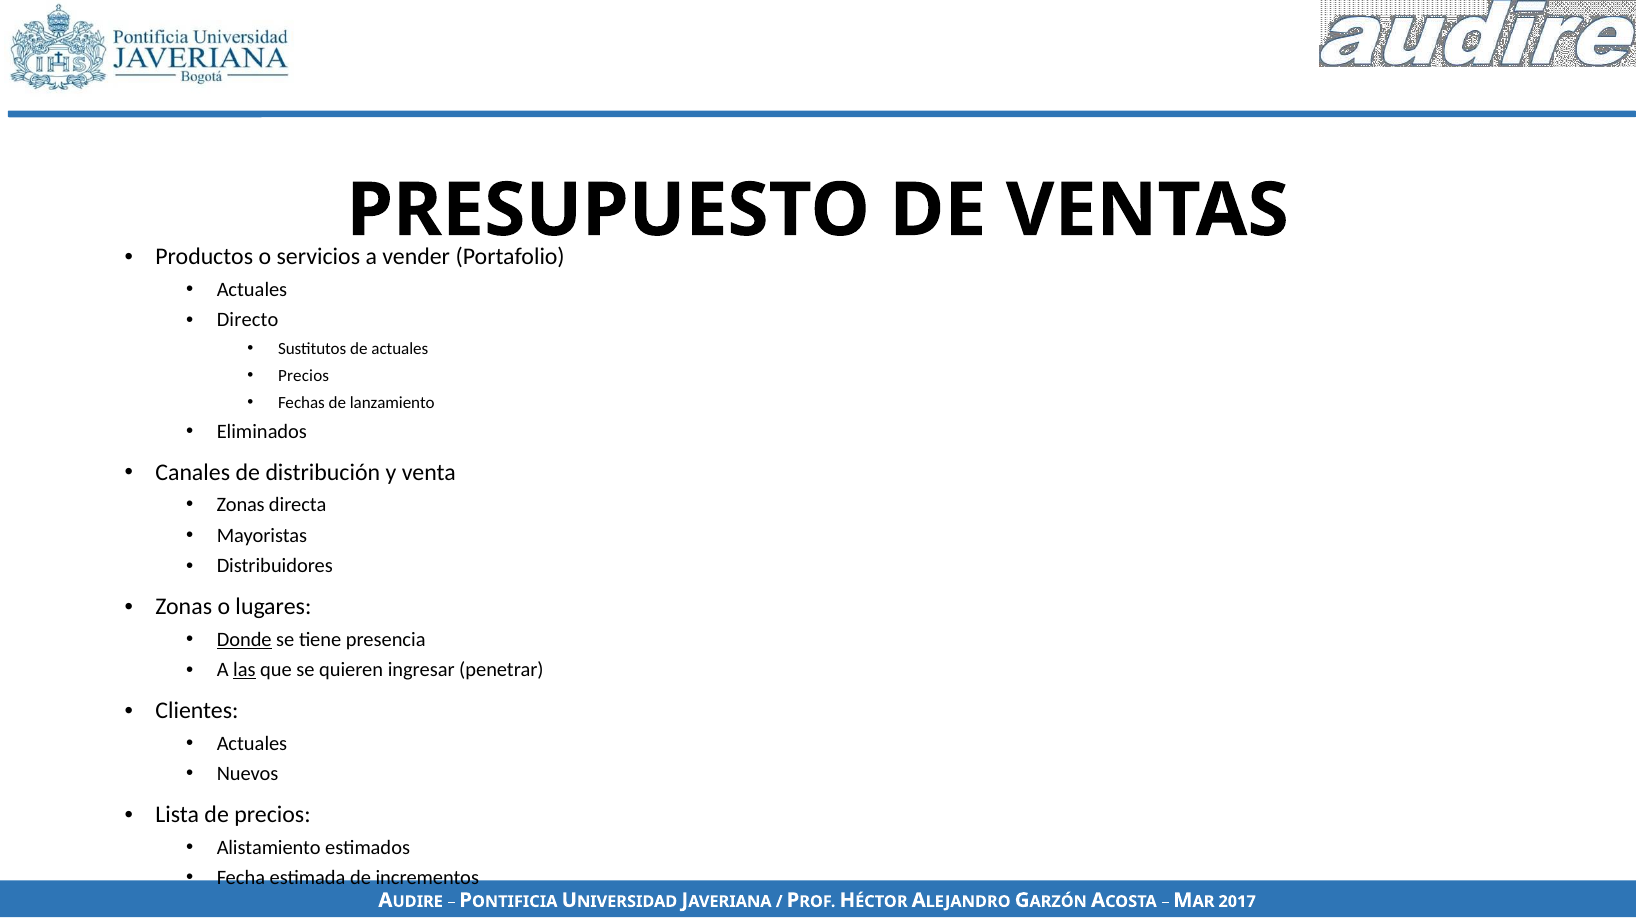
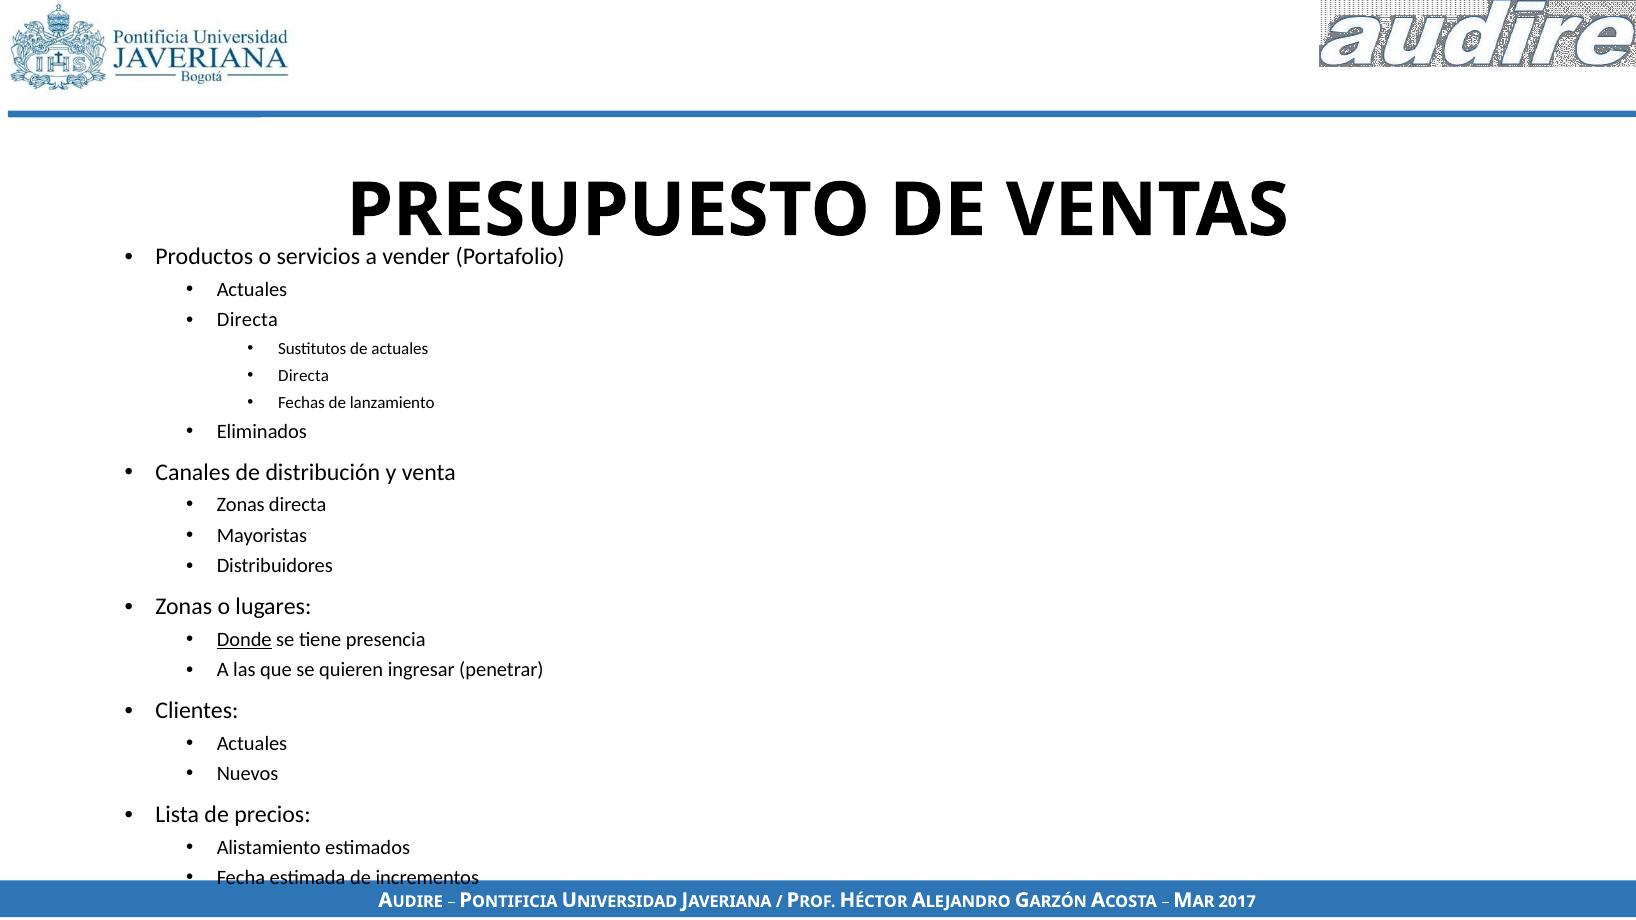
Directo: Directo -> Directa (247, 320)
Precios: Precios -> Directa (304, 376)
las underline: present -> none (244, 670)
